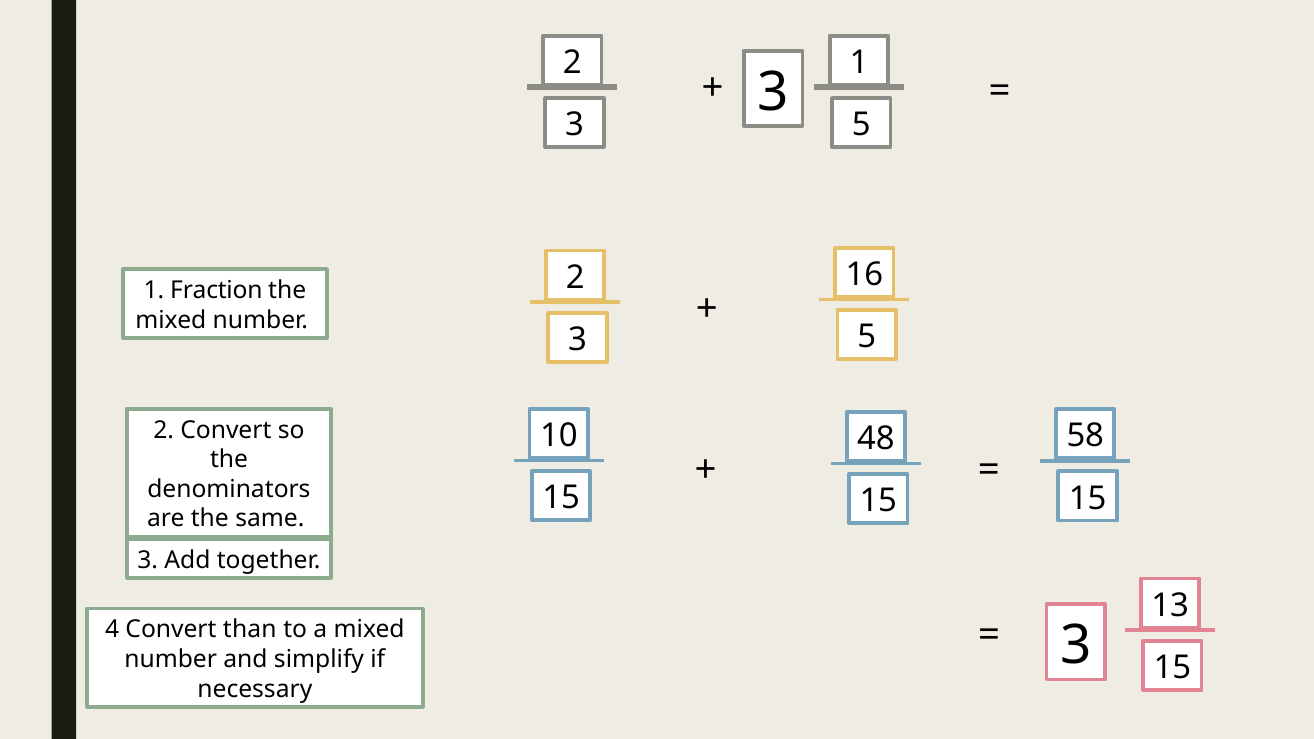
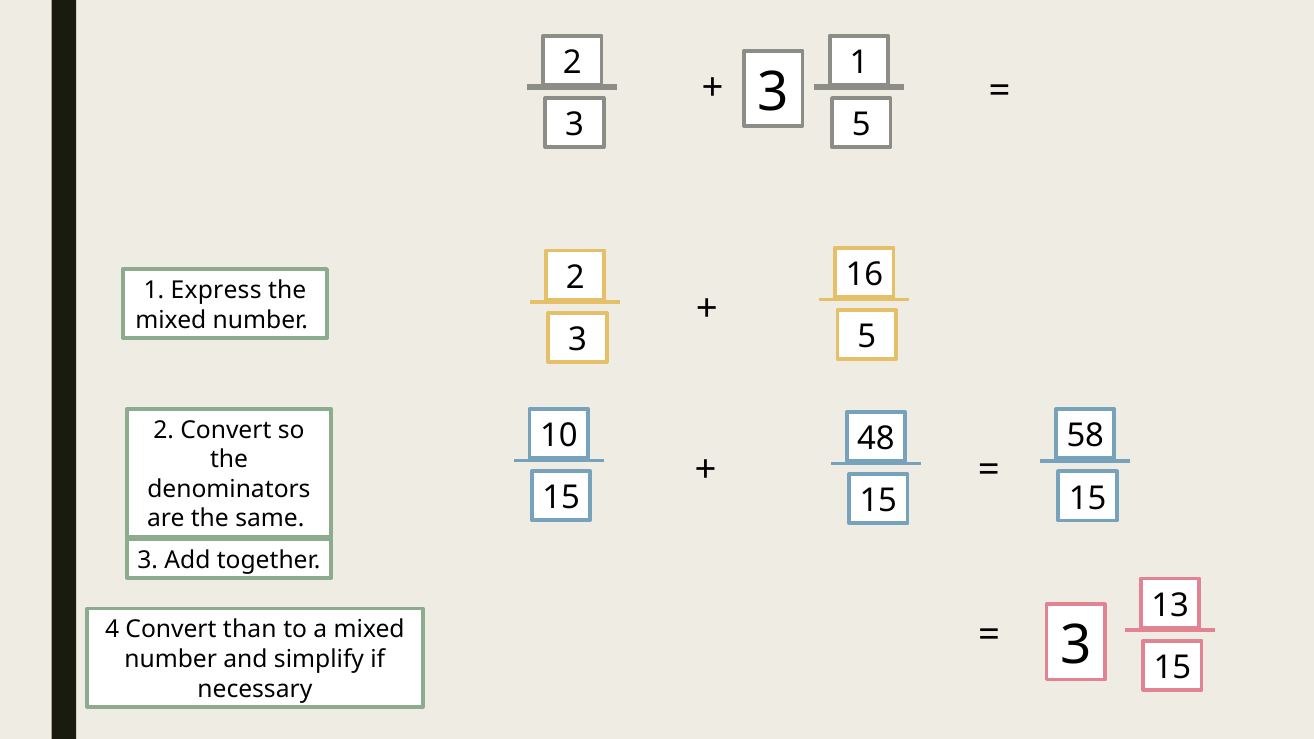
Fraction: Fraction -> Express (216, 290)
